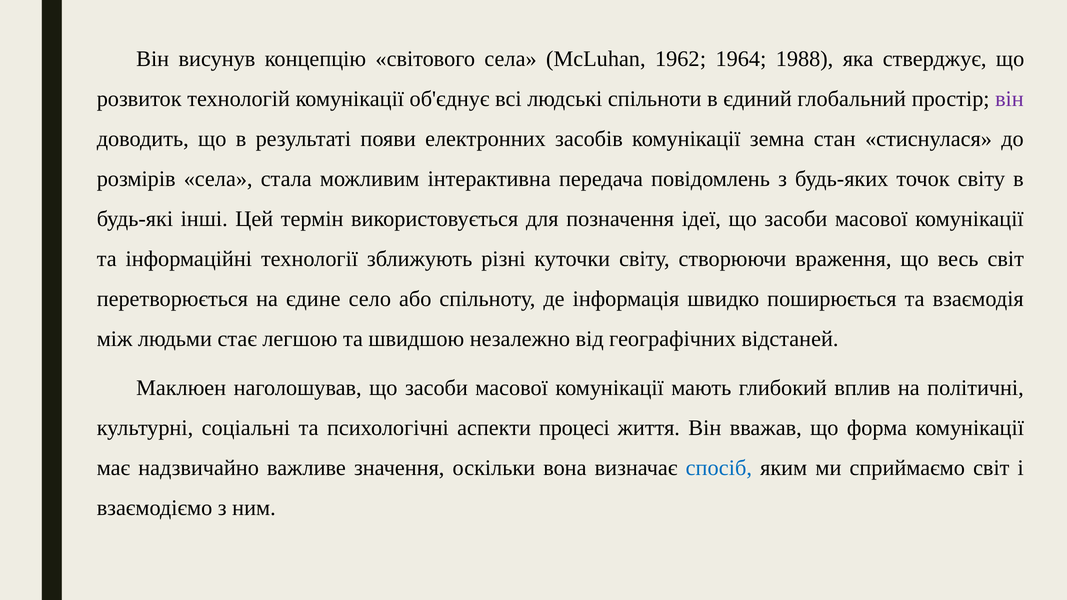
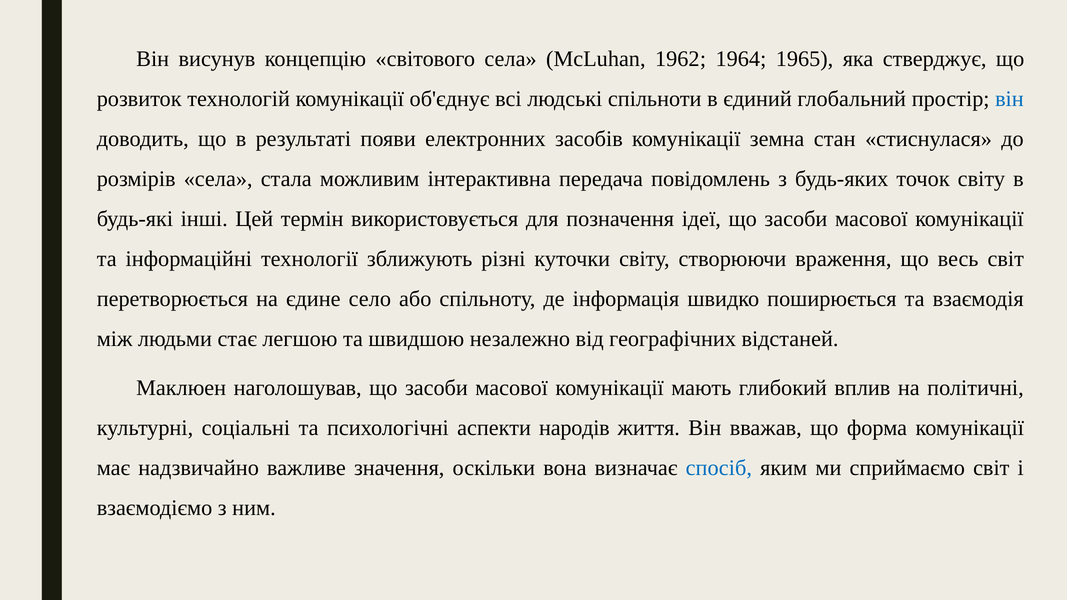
1988: 1988 -> 1965 (805, 59)
він colour: purple -> blue (1009, 99)
процесі: процесі -> народів (574, 428)
